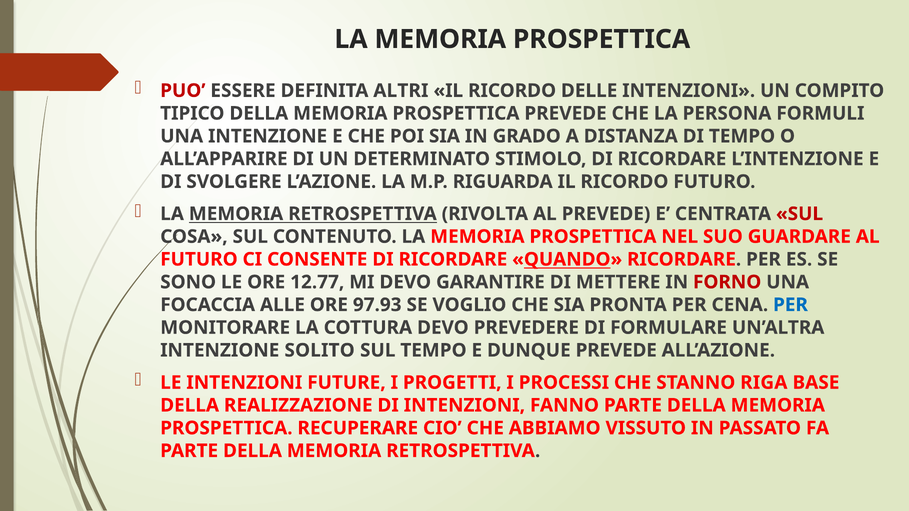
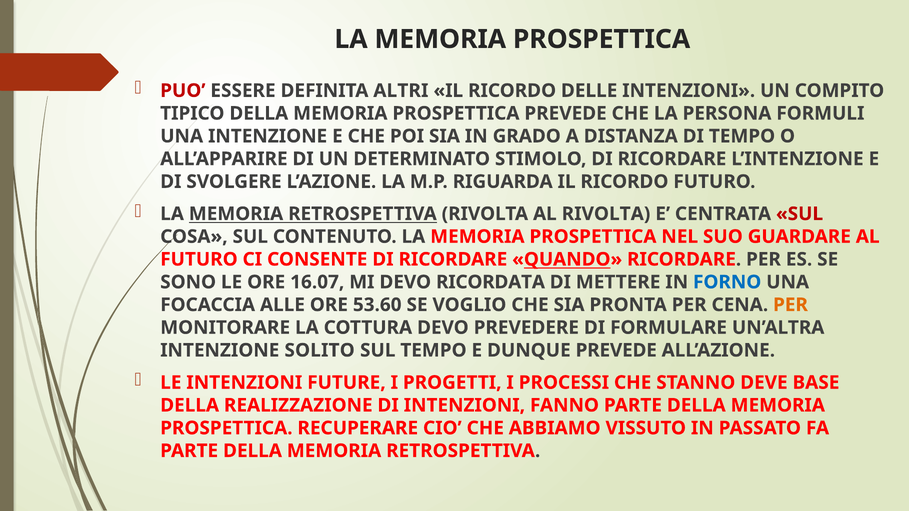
AL PREVEDE: PREVEDE -> RIVOLTA (606, 214)
12.77: 12.77 -> 16.07 (317, 282)
GARANTIRE: GARANTIRE -> RICORDATA (491, 282)
FORNO colour: red -> blue (727, 282)
97.93: 97.93 -> 53.60 (377, 305)
PER colour: blue -> orange (791, 305)
RIGA: RIGA -> DEVE (764, 383)
